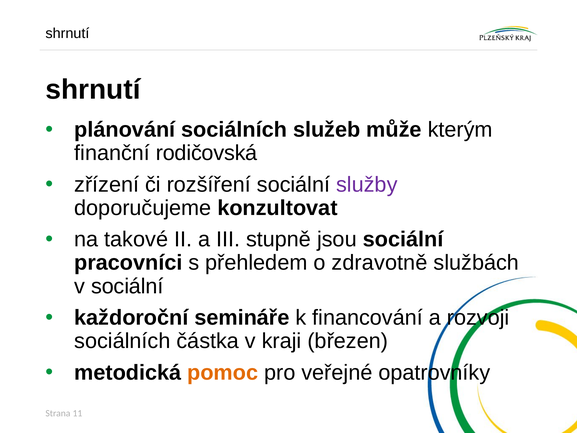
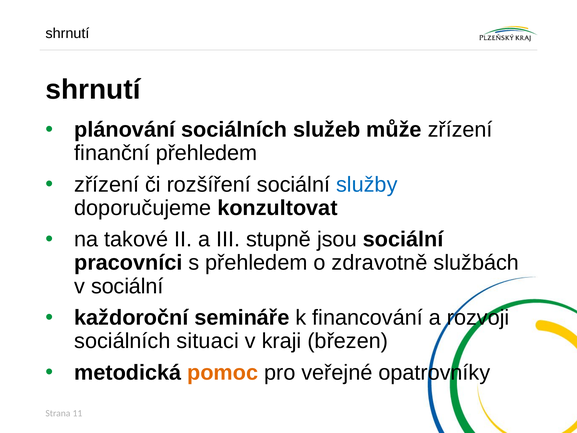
může kterým: kterým -> zřízení (460, 130)
finanční rodičovská: rodičovská -> přehledem (207, 153)
služby colour: purple -> blue (367, 184)
částka: částka -> situaci (208, 341)
